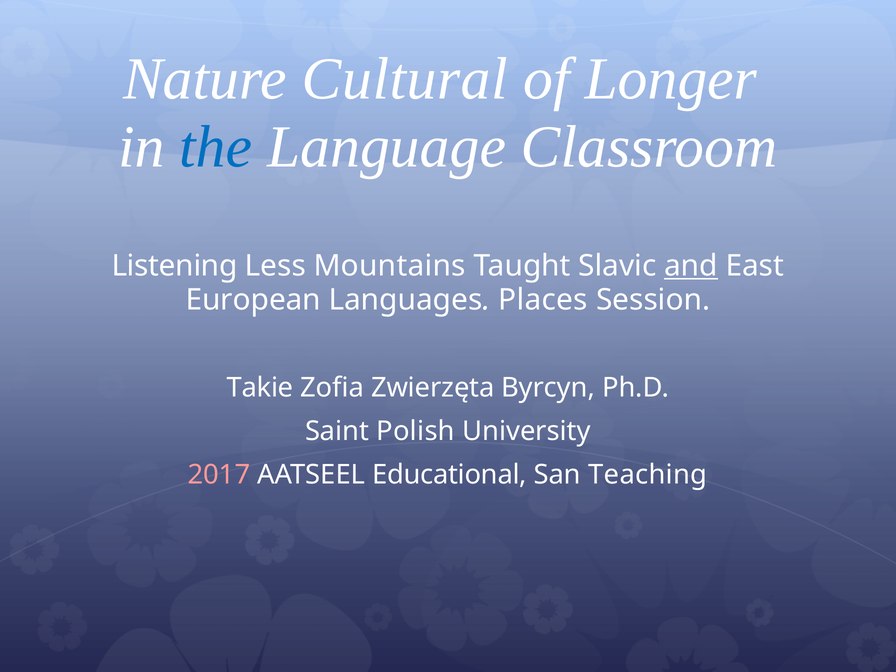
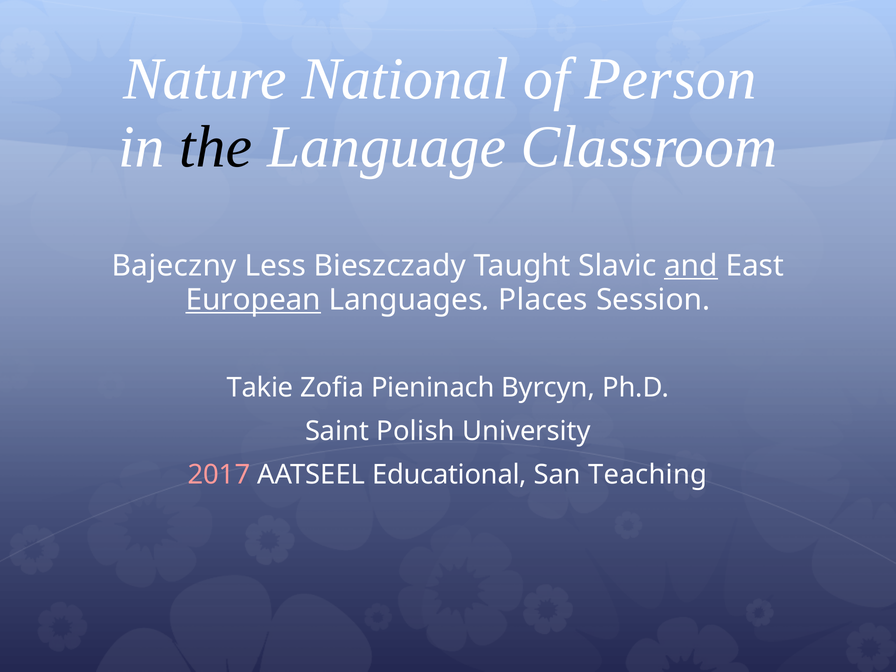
Cultural: Cultural -> National (405, 79)
Longer: Longer -> Person (671, 79)
the colour: blue -> black (216, 147)
Listening: Listening -> Bajeczny (174, 266)
Mountains: Mountains -> Bieszczady (390, 266)
European underline: none -> present (253, 300)
Zwierzęta: Zwierzęta -> Pieninach (433, 388)
